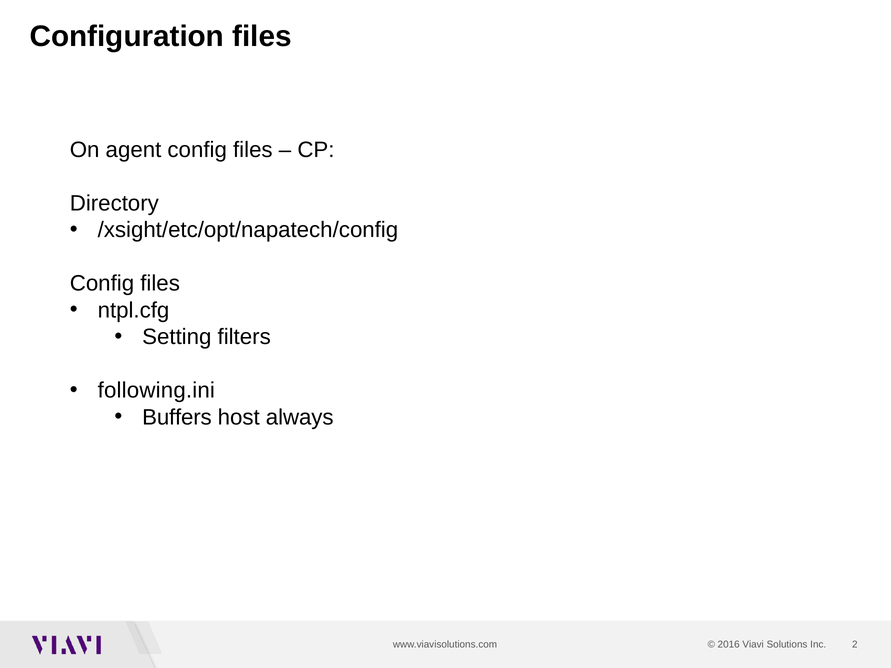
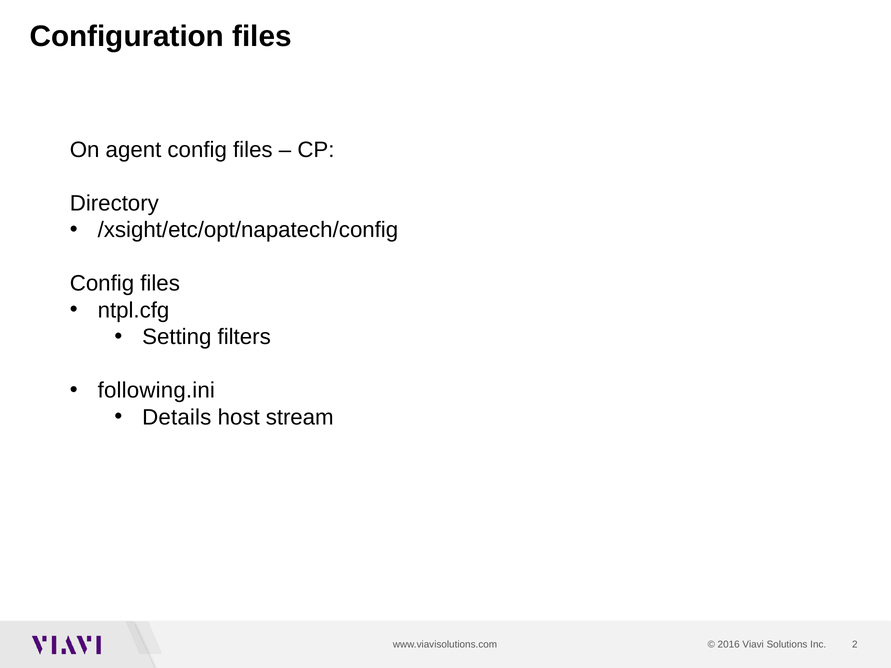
Buffers: Buffers -> Details (177, 417)
always: always -> stream (300, 417)
